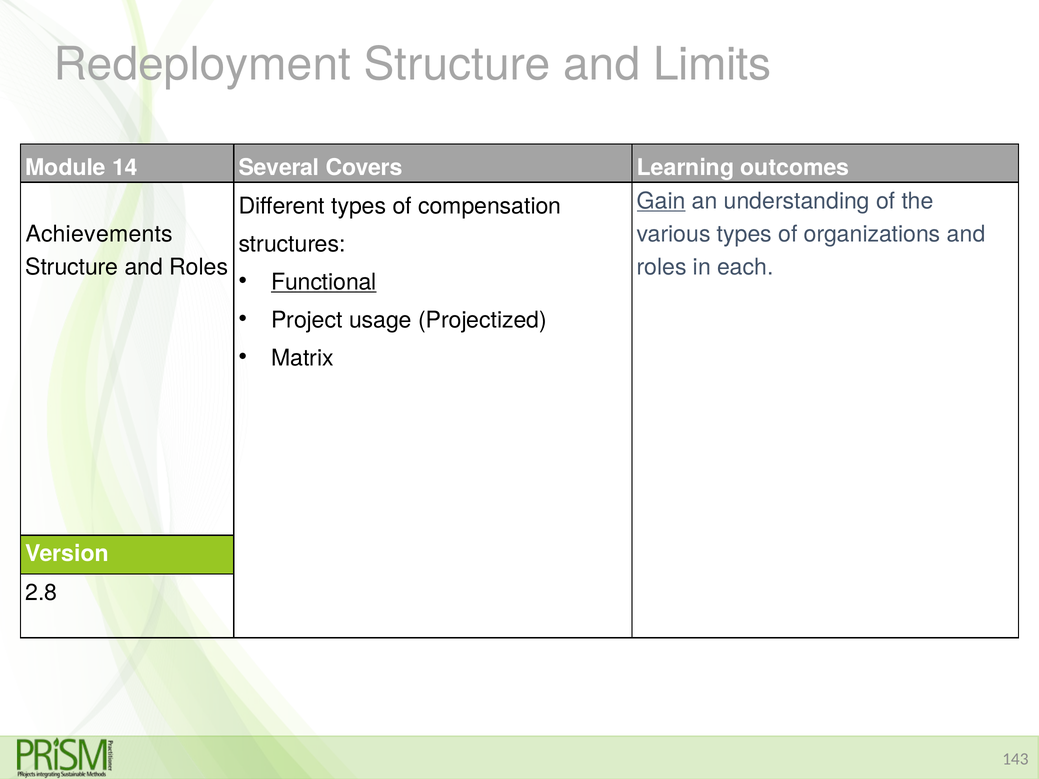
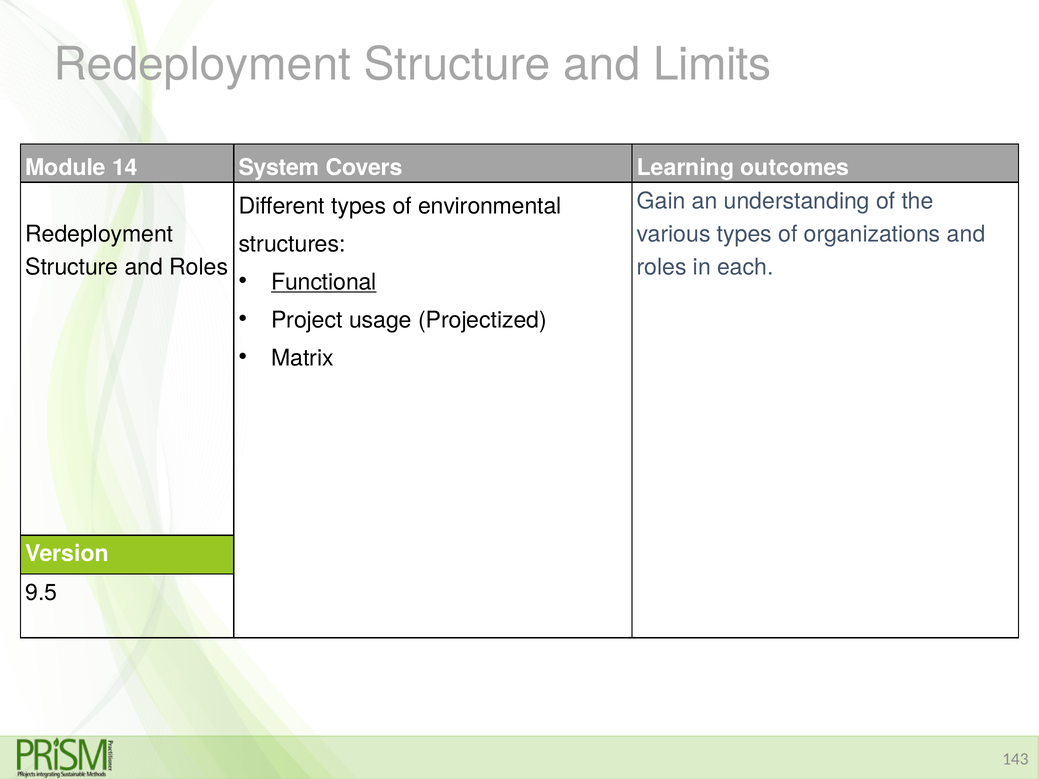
Several: Several -> System (279, 167)
Gain underline: present -> none (661, 201)
compensation: compensation -> environmental (490, 206)
Achievements: Achievements -> Redeployment (99, 234)
2.8: 2.8 -> 9.5 (41, 593)
